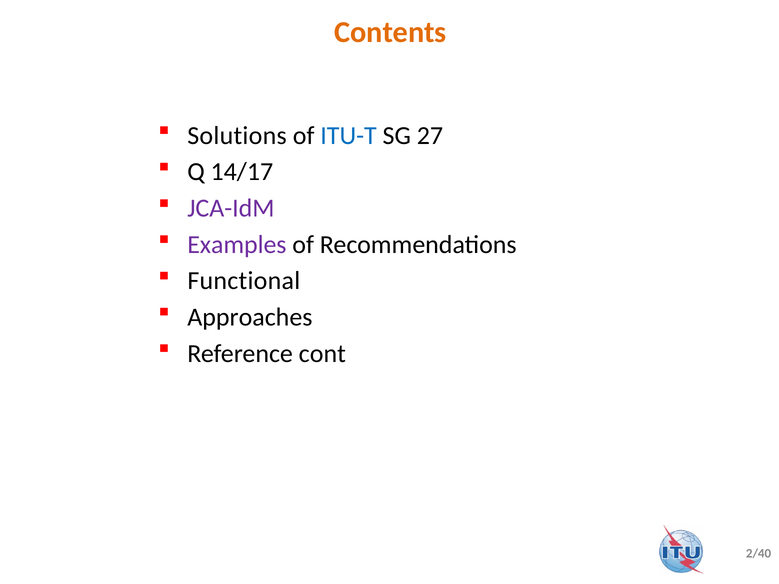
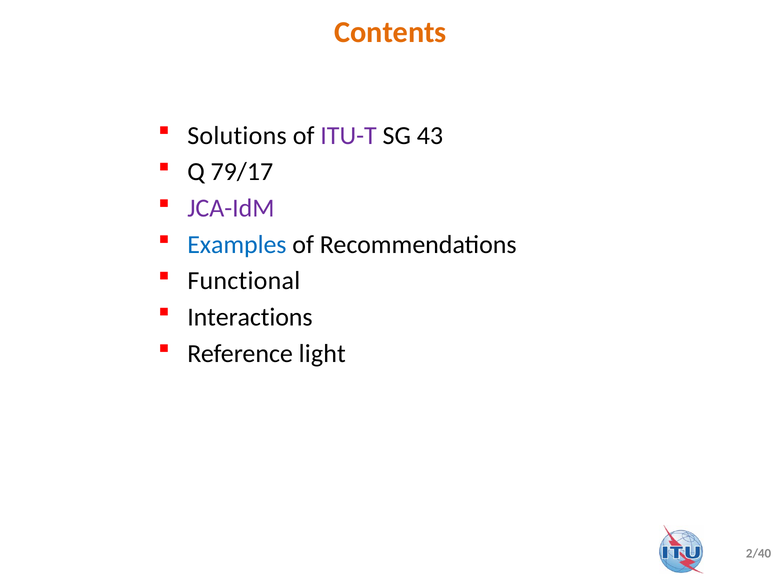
ITU-T colour: blue -> purple (349, 136)
27: 27 -> 43 (430, 136)
14/17: 14/17 -> 79/17 (242, 172)
Examples colour: purple -> blue (237, 245)
Approaches: Approaches -> Interactions (250, 317)
cont: cont -> light (322, 354)
